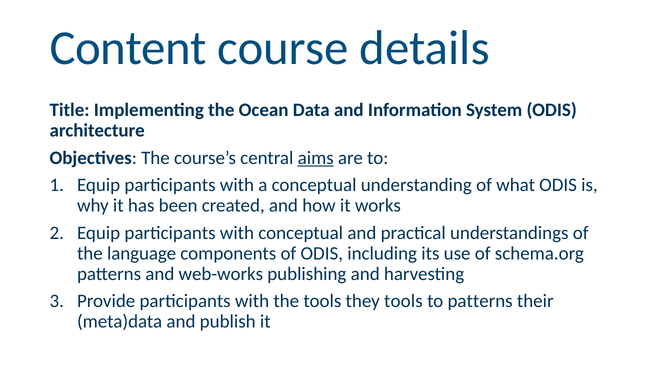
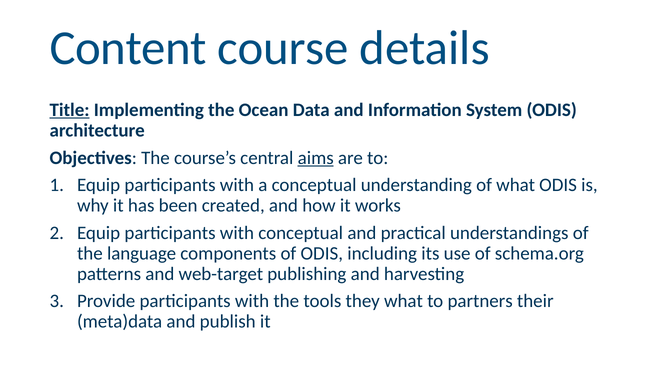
Title underline: none -> present (70, 110)
web-works: web-works -> web-target (221, 274)
they tools: tools -> what (403, 301)
to patterns: patterns -> partners (480, 301)
